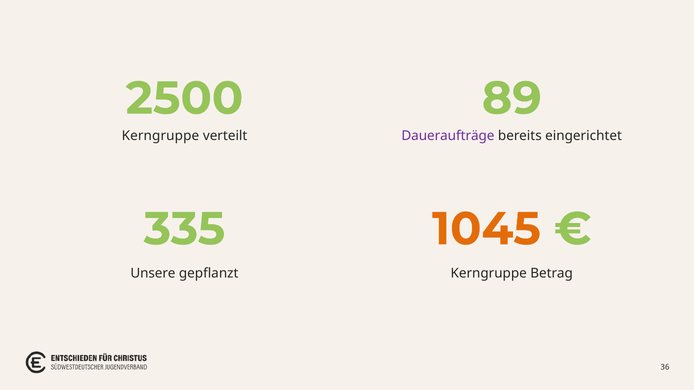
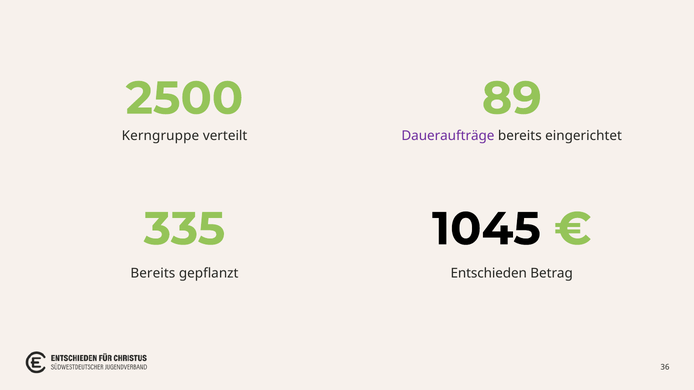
1045 colour: orange -> black (486, 229)
Unsere: Unsere -> Bereits (153, 273)
Kerngruppe: Kerngruppe -> Entschieden (489, 273)
